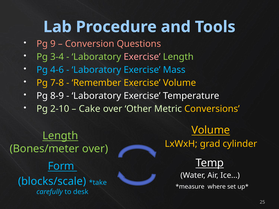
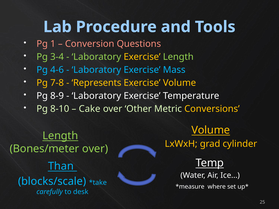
9: 9 -> 1 (53, 44)
Exercise colour: pink -> yellow (142, 57)
Remember: Remember -> Represents (96, 83)
2-10: 2-10 -> 8-10 (60, 109)
Form: Form -> Than (61, 166)
